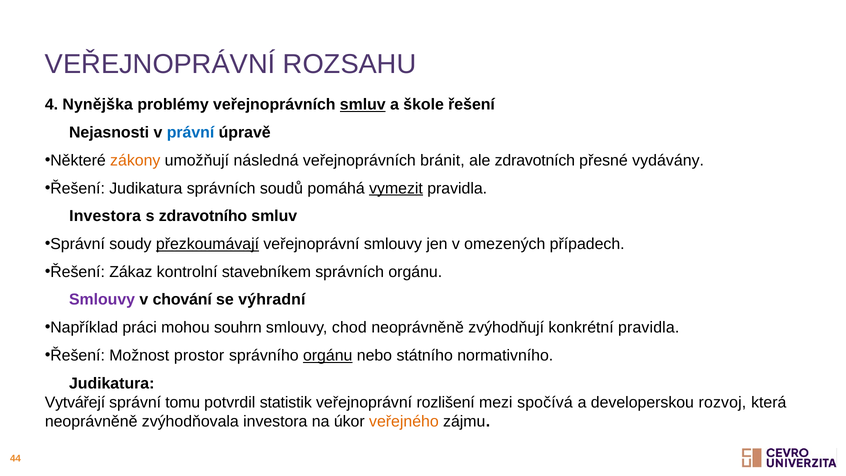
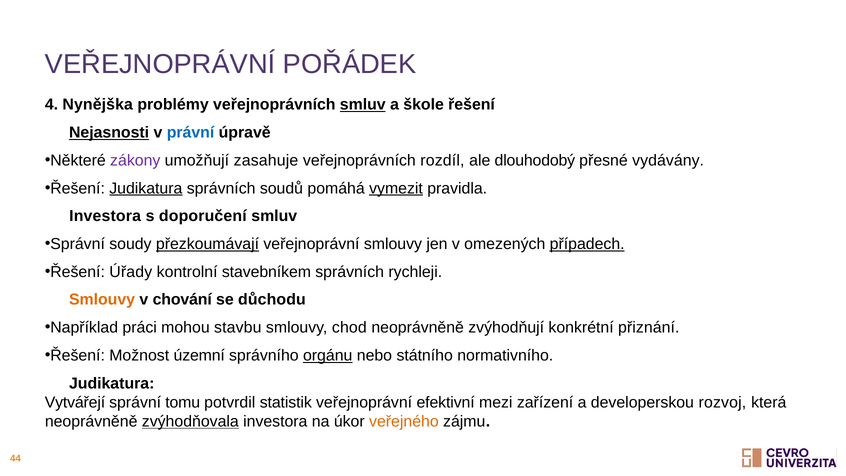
ROZSAHU: ROZSAHU -> POŘÁDEK (350, 64)
Nejasnosti underline: none -> present (109, 133)
zákony colour: orange -> purple (135, 160)
následná: následná -> zasahuje (266, 160)
bránit: bránit -> rozdíl (442, 160)
zdravotních: zdravotních -> dlouhodobý (535, 160)
Judikatura underline: none -> present (146, 188)
zdravotního: zdravotního -> doporučení (203, 216)
případech underline: none -> present (587, 244)
Zákaz: Zákaz -> Úřady (131, 272)
správních orgánu: orgánu -> rychleji (415, 272)
Smlouvy colour: purple -> orange (102, 300)
výhradní: výhradní -> důchodu (272, 300)
souhrn: souhrn -> stavbu (238, 328)
konkrétní pravidla: pravidla -> přiznání (649, 328)
prostor: prostor -> územní (199, 355)
rozlišení: rozlišení -> efektivní (446, 402)
spočívá: spočívá -> zařízení (545, 402)
zvýhodňovala underline: none -> present (190, 421)
